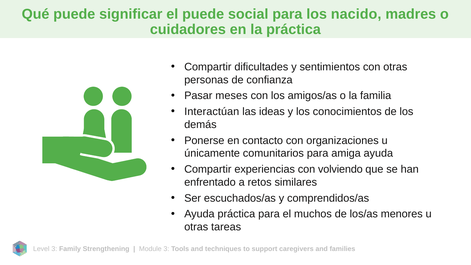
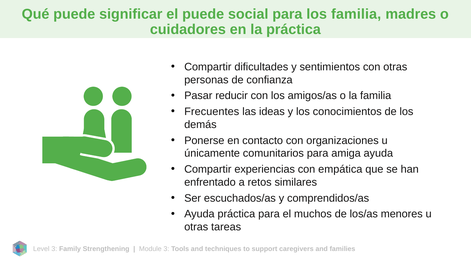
los nacido: nacido -> familia (356, 14)
meses: meses -> reducir (232, 96)
Interactúan: Interactúan -> Frecuentes (212, 112)
volviendo: volviendo -> empática (340, 169)
